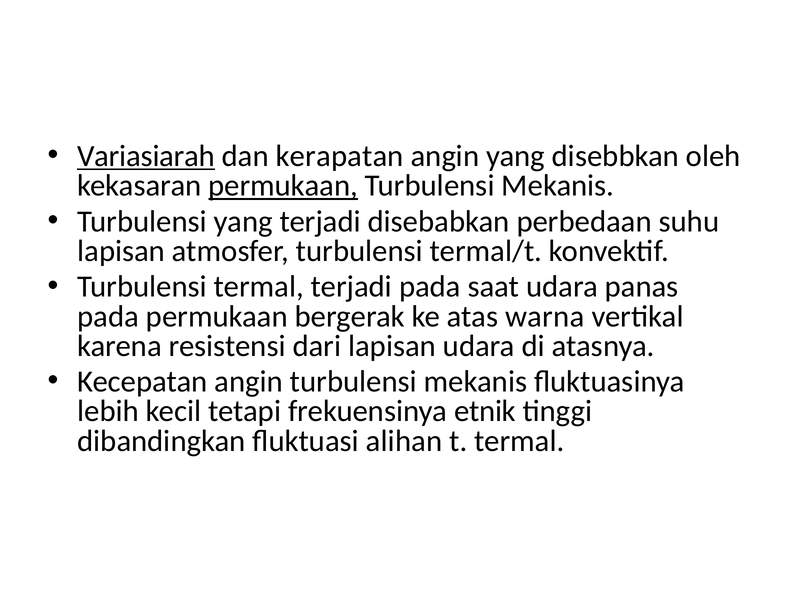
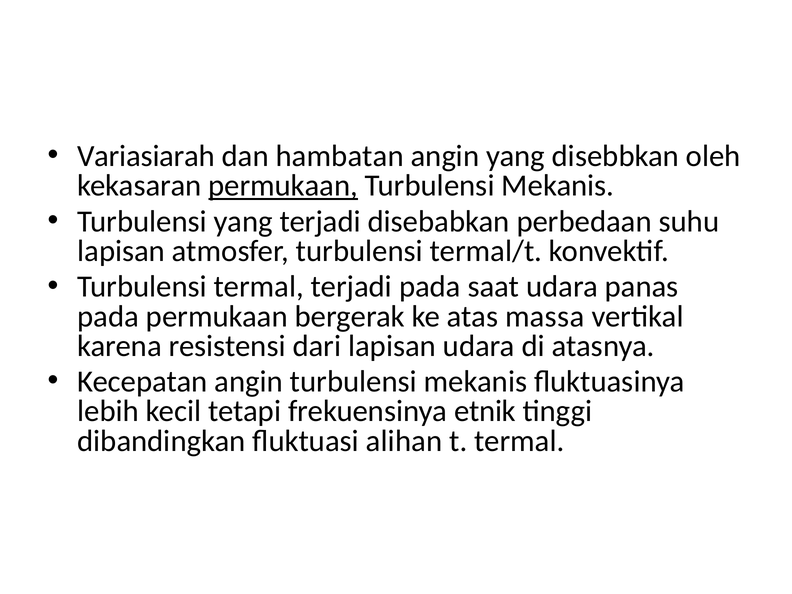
Variasiarah underline: present -> none (146, 156)
kerapatan: kerapatan -> hambatan (340, 156)
warna: warna -> massa (545, 316)
